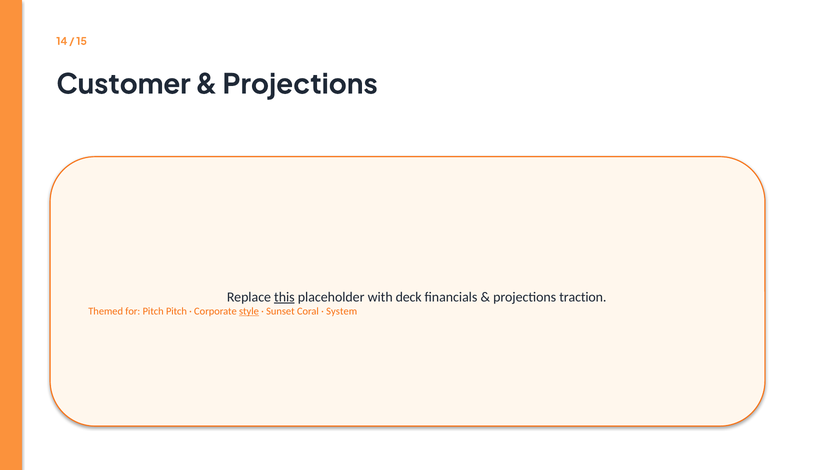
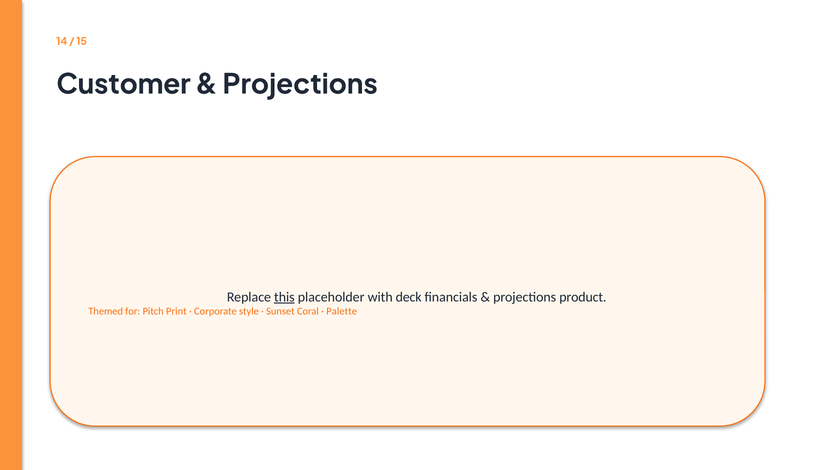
traction: traction -> product (583, 297)
Pitch Pitch: Pitch -> Print (176, 312)
style underline: present -> none (249, 312)
System: System -> Palette (342, 312)
